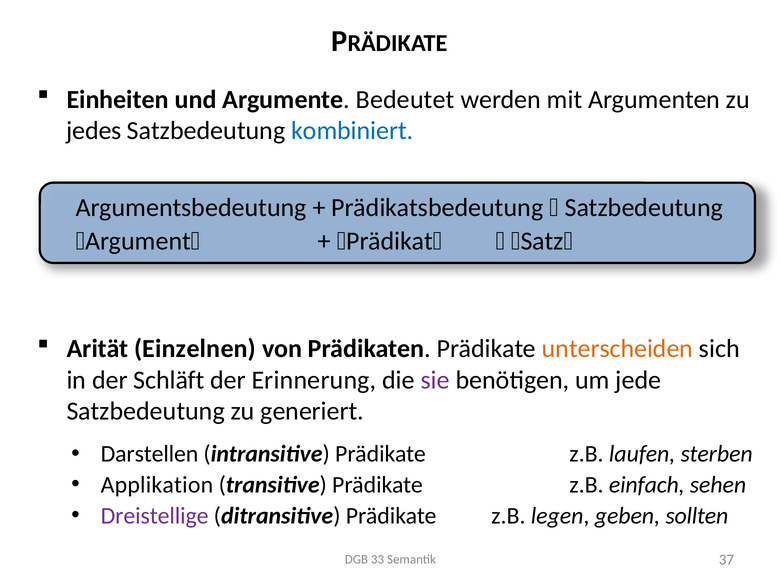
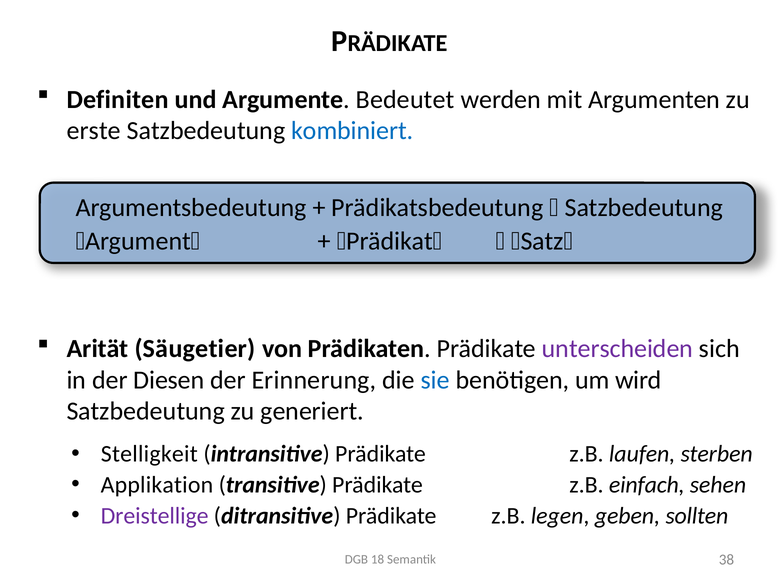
Einheiten: Einheiten -> Definiten (118, 99)
jedes: jedes -> erste (94, 131)
Einzelnen: Einzelnen -> Säugetier (195, 349)
unterscheiden colour: orange -> purple (617, 349)
Schläft: Schläft -> Diesen (169, 380)
sie colour: purple -> blue (435, 380)
jede: jede -> wird (638, 380)
Darstellen: Darstellen -> Stelligkeit (149, 454)
33: 33 -> 18 (378, 559)
37: 37 -> 38 (726, 559)
